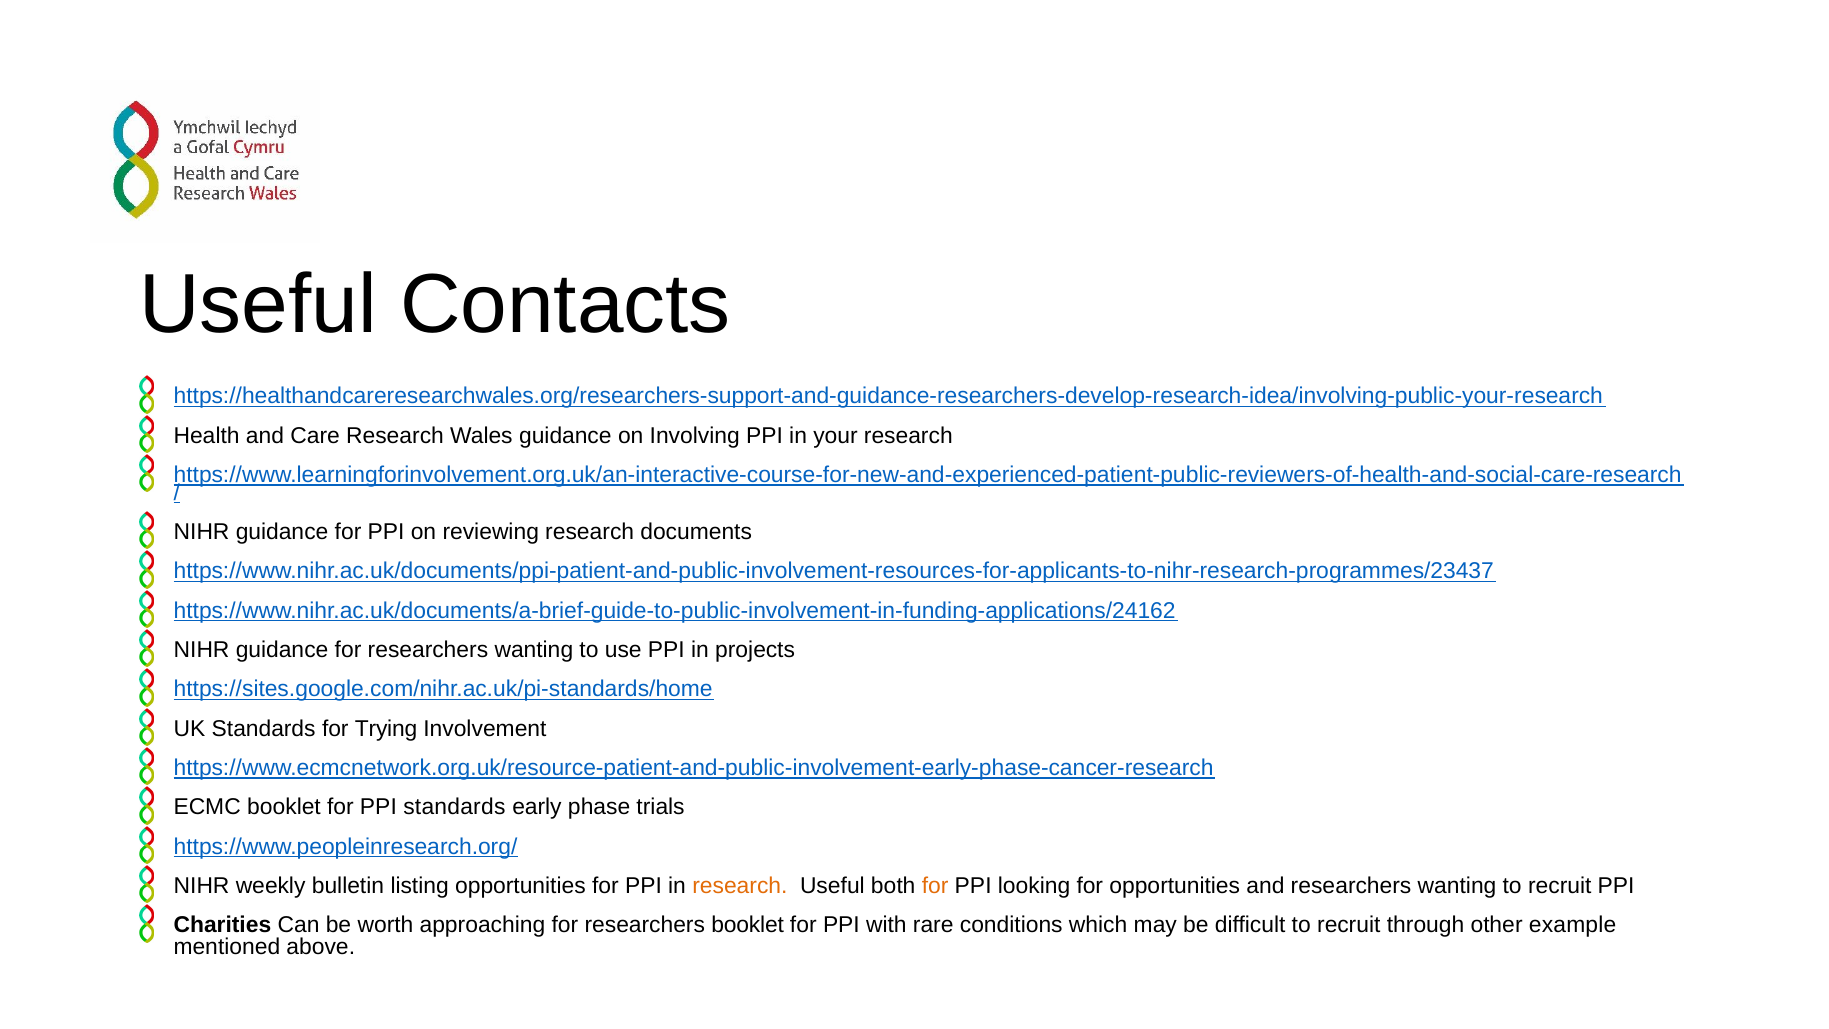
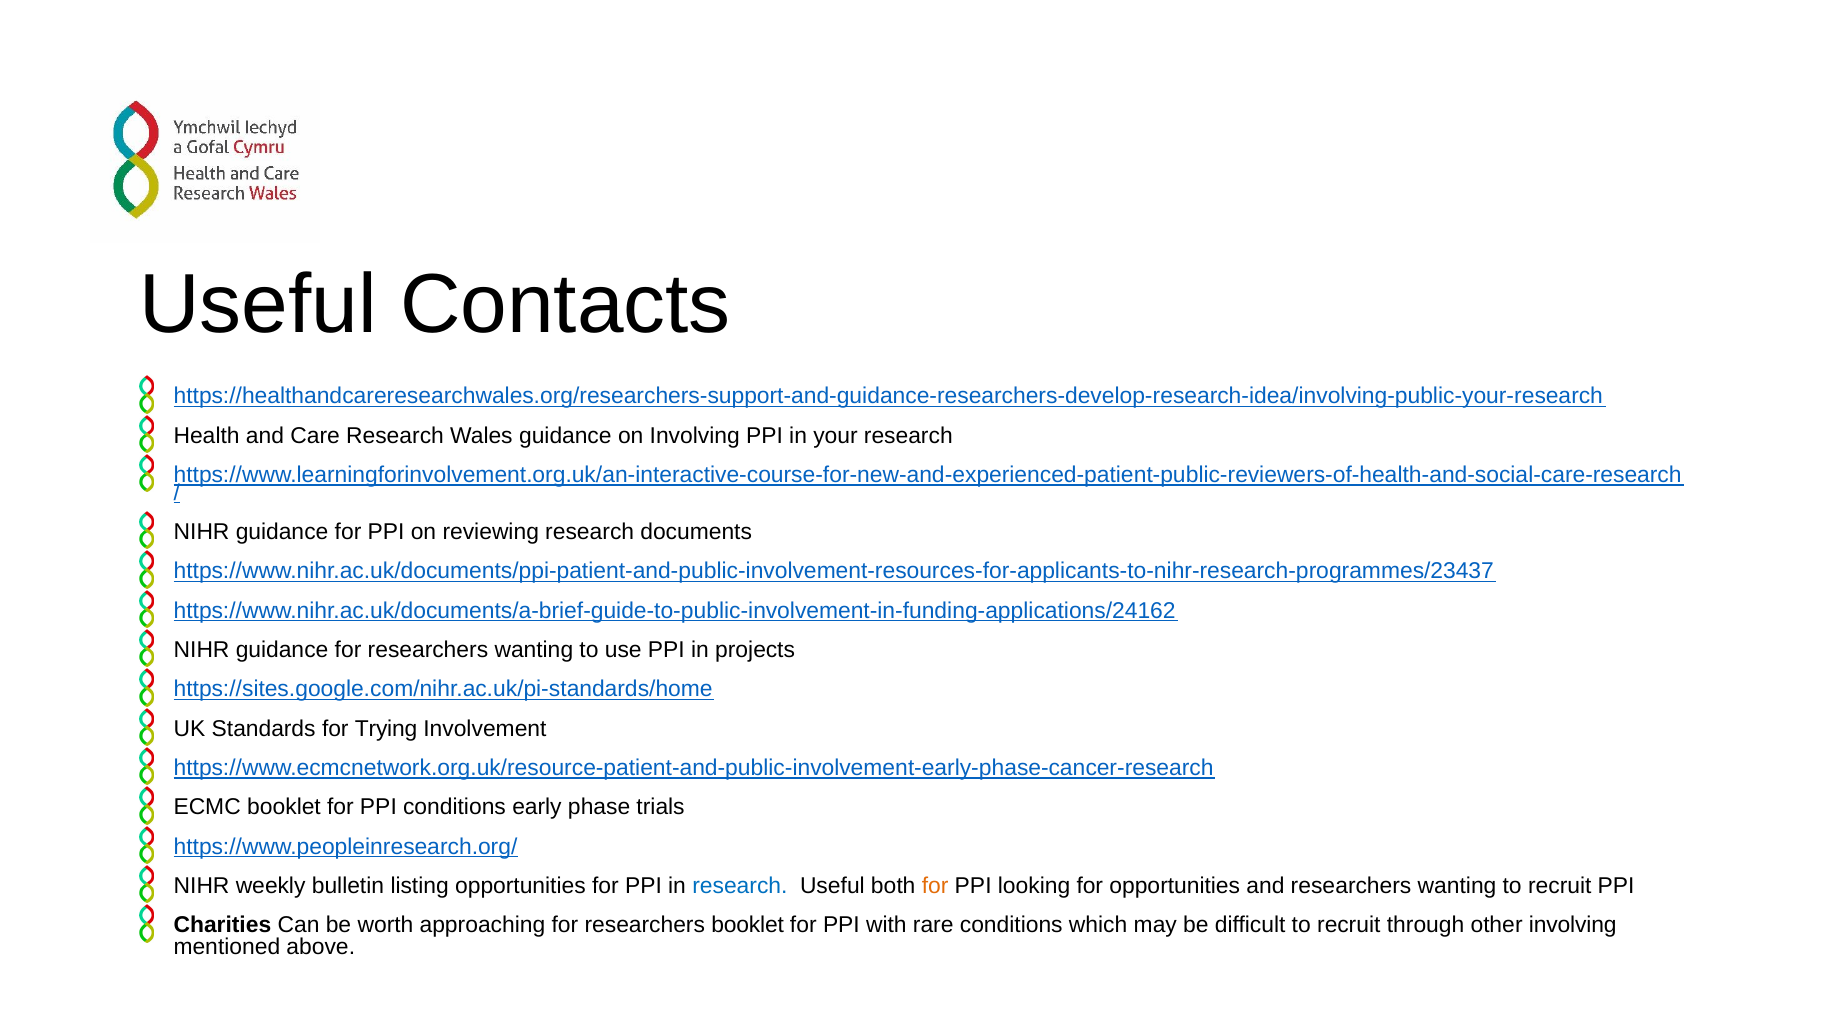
PPI standards: standards -> conditions (454, 807)
research colour: orange -> blue (740, 886)
other example: example -> involving (1573, 925)
